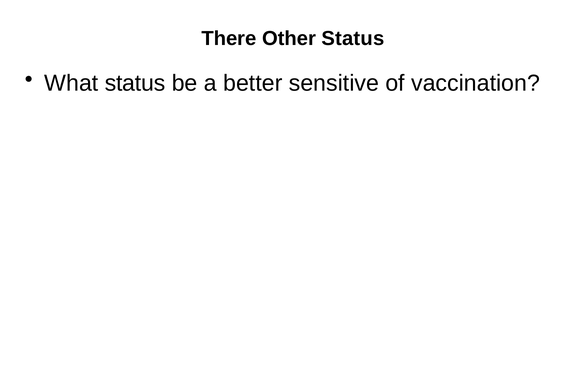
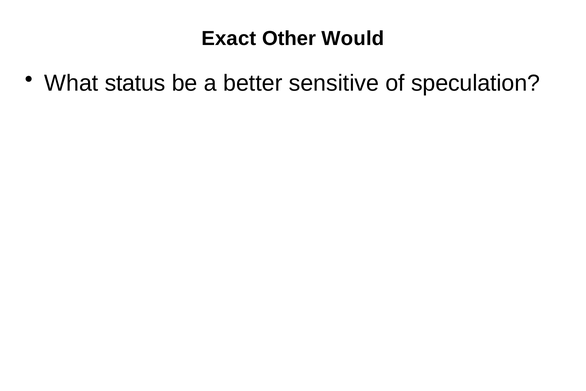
There: There -> Exact (229, 38)
Other Status: Status -> Would (353, 38)
vaccination: vaccination -> speculation (476, 83)
